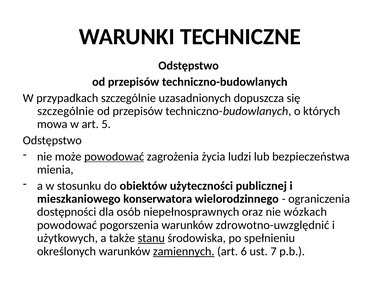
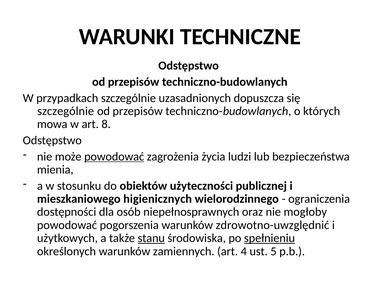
5: 5 -> 8 (106, 124)
konserwatora: konserwatora -> higienicznych (158, 199)
wózkach: wózkach -> mogłoby (305, 212)
spełnieniu underline: none -> present (270, 238)
zamiennych underline: present -> none (184, 251)
6: 6 -> 4 (244, 251)
7: 7 -> 5 (274, 251)
